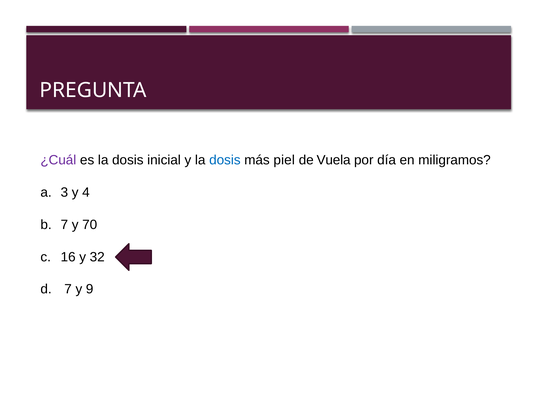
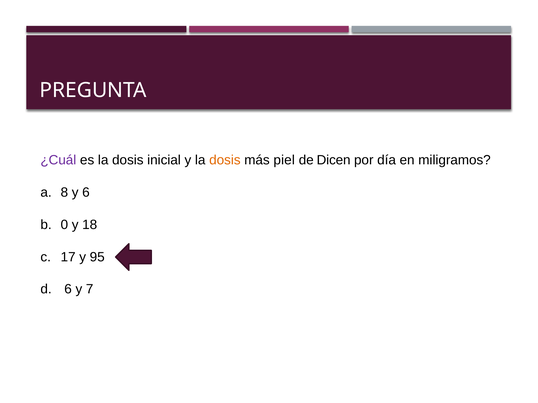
dosis colour: blue -> orange (225, 160)
Vuela: Vuela -> Dicen (334, 160)
3: 3 -> 8 (64, 193)
y 4: 4 -> 6 (86, 193)
7: 7 -> 0 (64, 225)
70: 70 -> 18 (90, 225)
16: 16 -> 17 (68, 257)
32: 32 -> 95 (97, 257)
7: 7 -> 6 (68, 290)
9: 9 -> 7 (90, 290)
